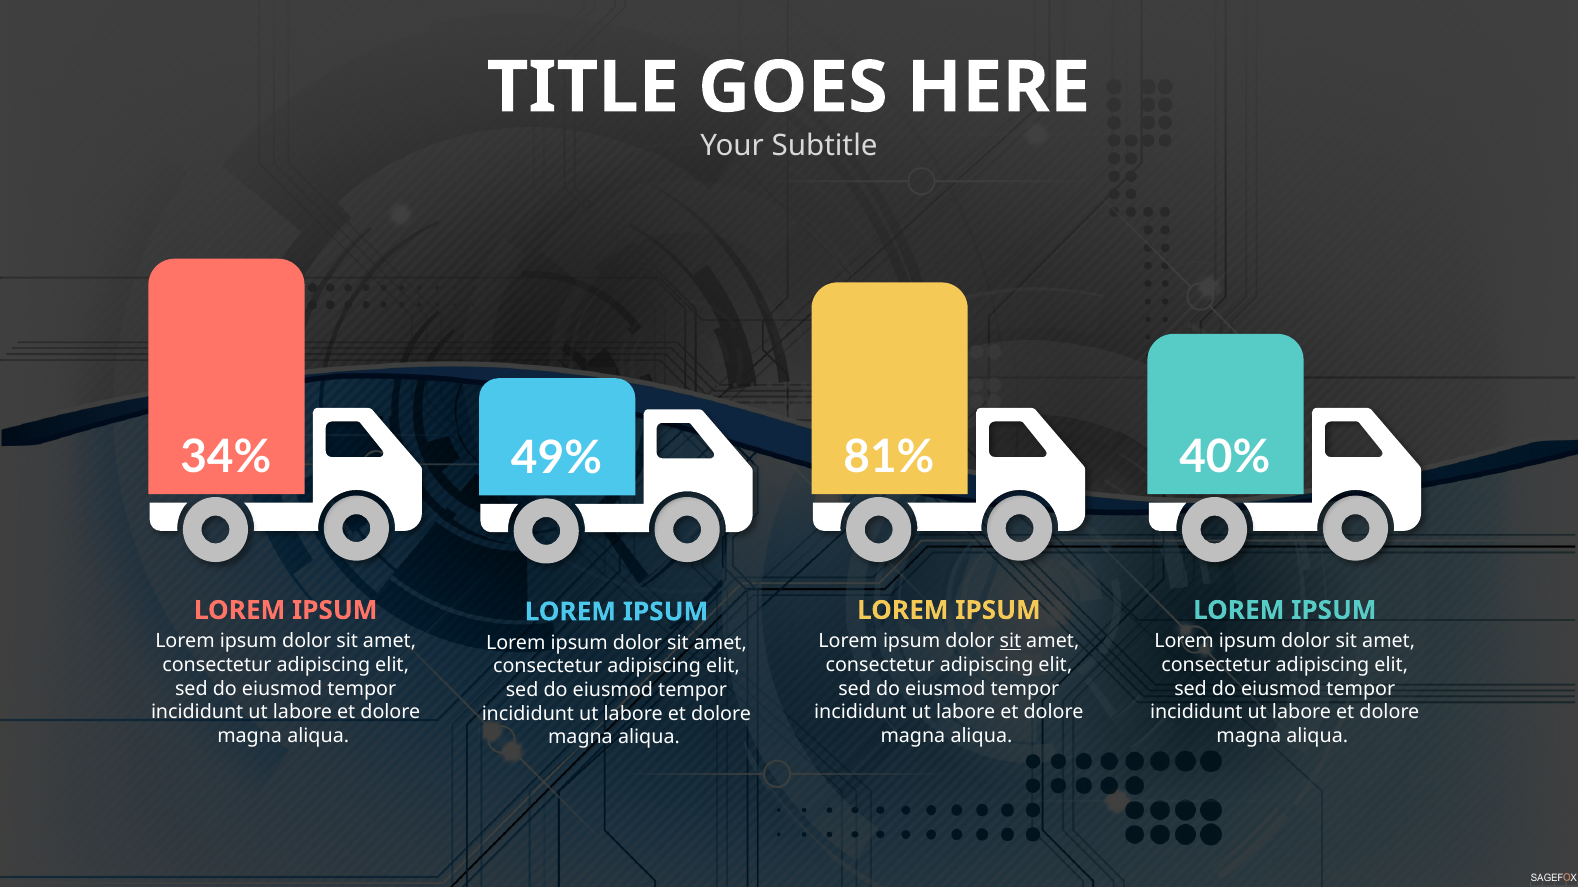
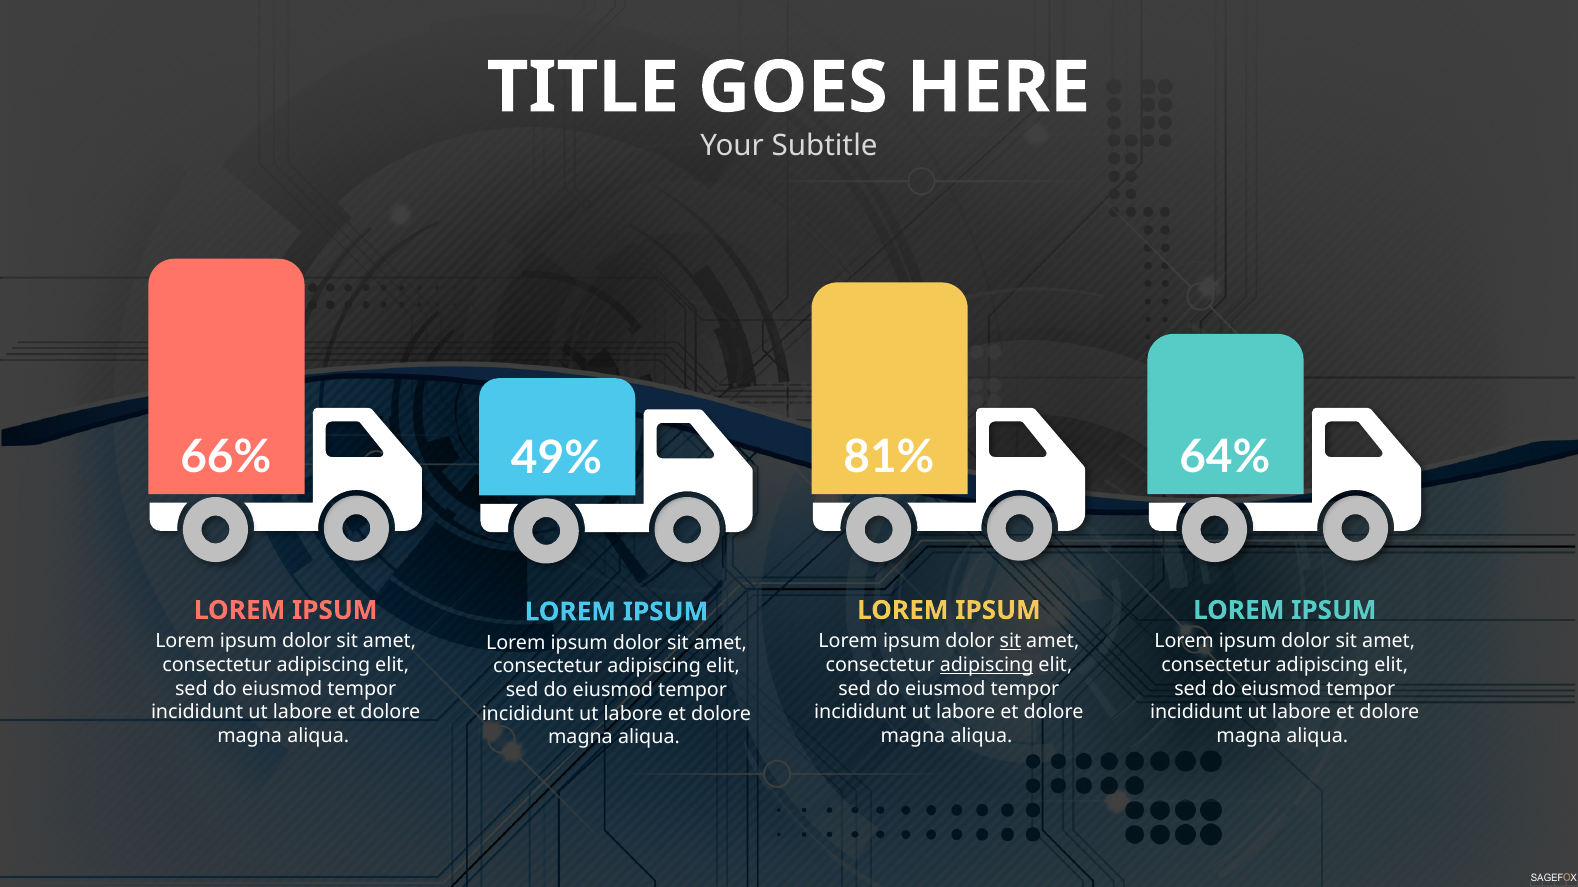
34%: 34% -> 66% (226, 458)
40%: 40% -> 64% (1225, 458)
adipiscing underline: none -> present (987, 666)
